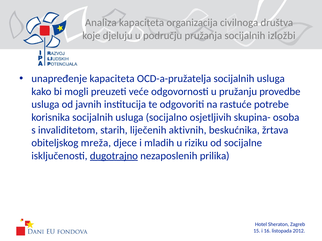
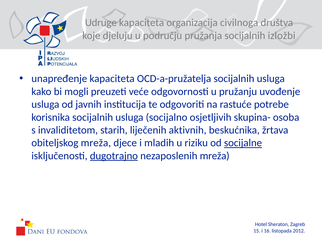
Analiza: Analiza -> Udruge (101, 23)
provedbe: provedbe -> uvođenje (280, 92)
socijalne underline: none -> present (243, 143)
nezaposlenih prilika: prilika -> mreža (215, 156)
